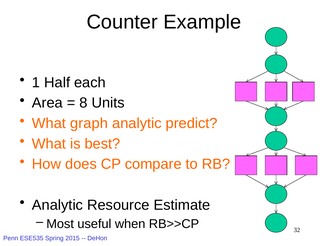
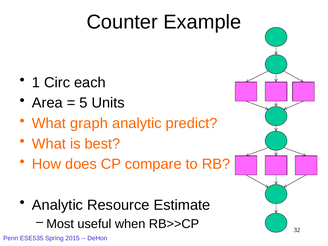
Half: Half -> Circ (57, 82)
8: 8 -> 5 (83, 103)
